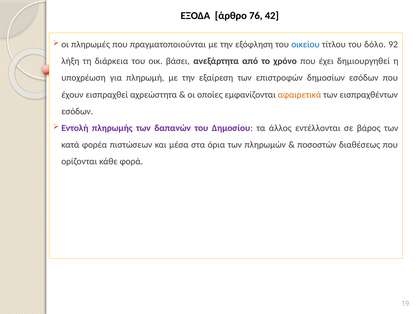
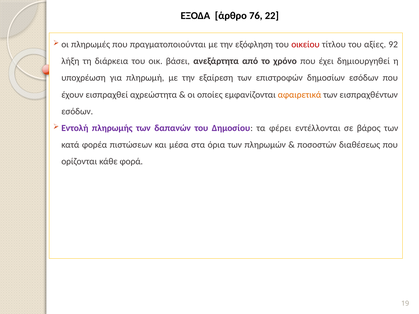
42: 42 -> 22 (272, 16)
οικείου colour: blue -> red (305, 45)
δόλο: δόλο -> αξίες (375, 45)
άλλος: άλλος -> φέρει (280, 128)
